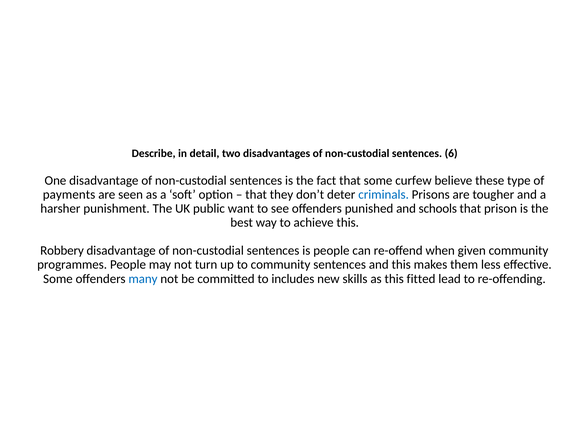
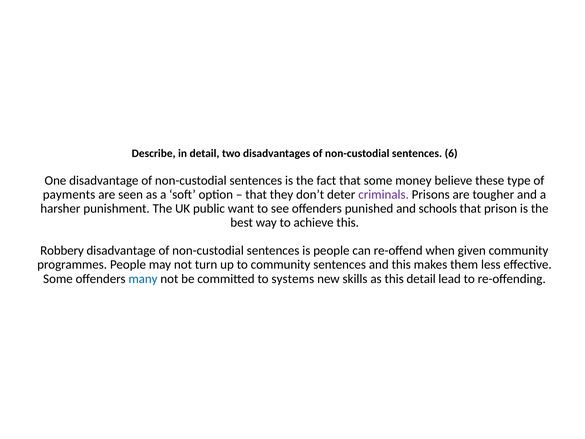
curfew: curfew -> money (413, 180)
criminals colour: blue -> purple (384, 194)
includes: includes -> systems (293, 279)
this fitted: fitted -> detail (421, 279)
